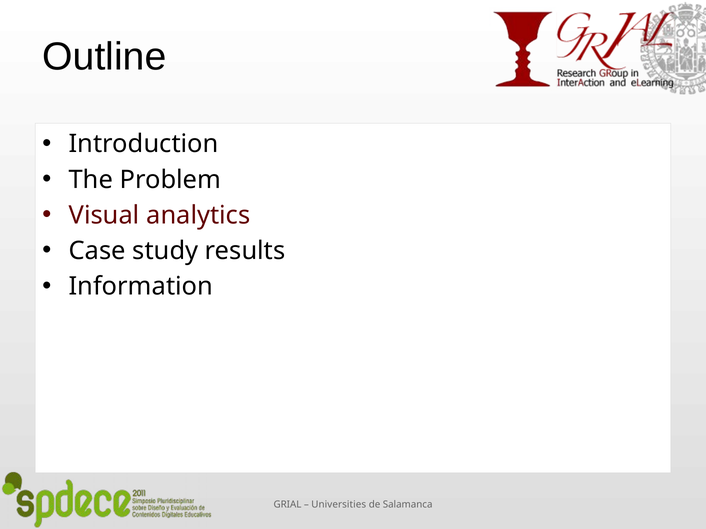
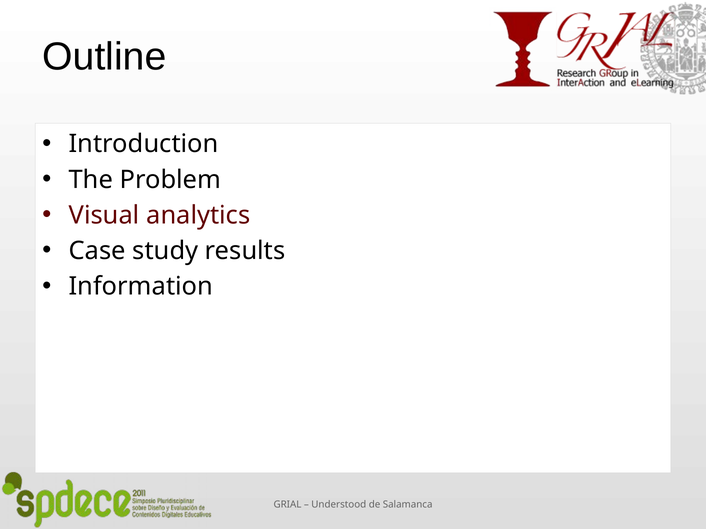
Universities: Universities -> Understood (339, 505)
